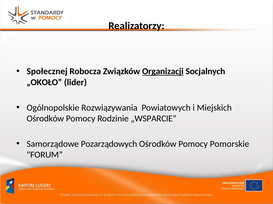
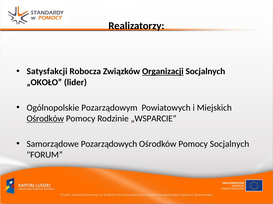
Społecznej: Społecznej -> Satysfakcji (47, 72)
Rozwiązywania: Rozwiązywania -> Pozarządowym (109, 108)
Ośrodków underline: none -> present (45, 119)
Pomocy Pomorskie: Pomorskie -> Socjalnych (230, 144)
